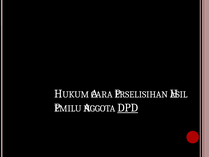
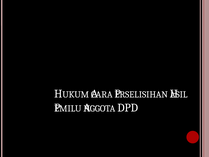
DPD underline: present -> none (128, 108)
